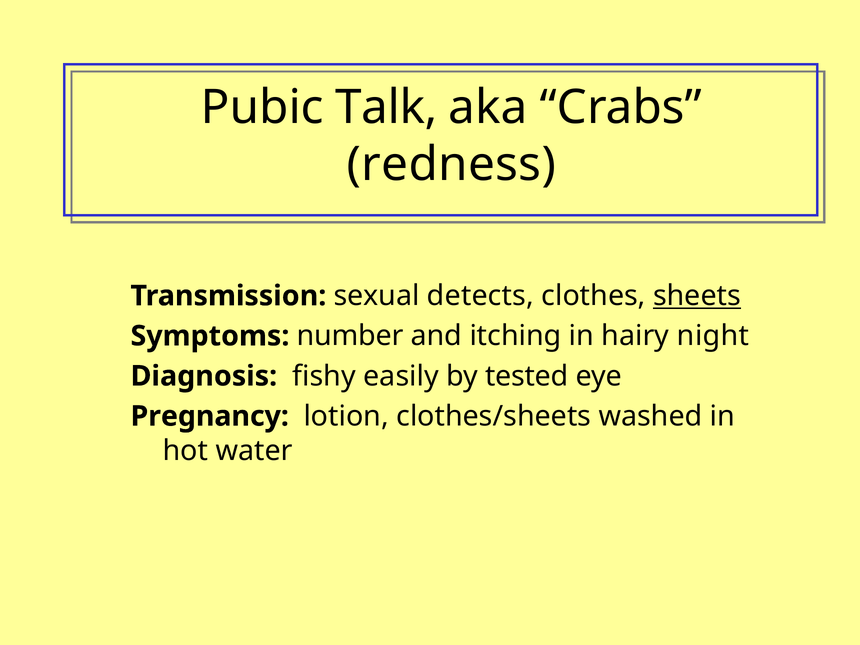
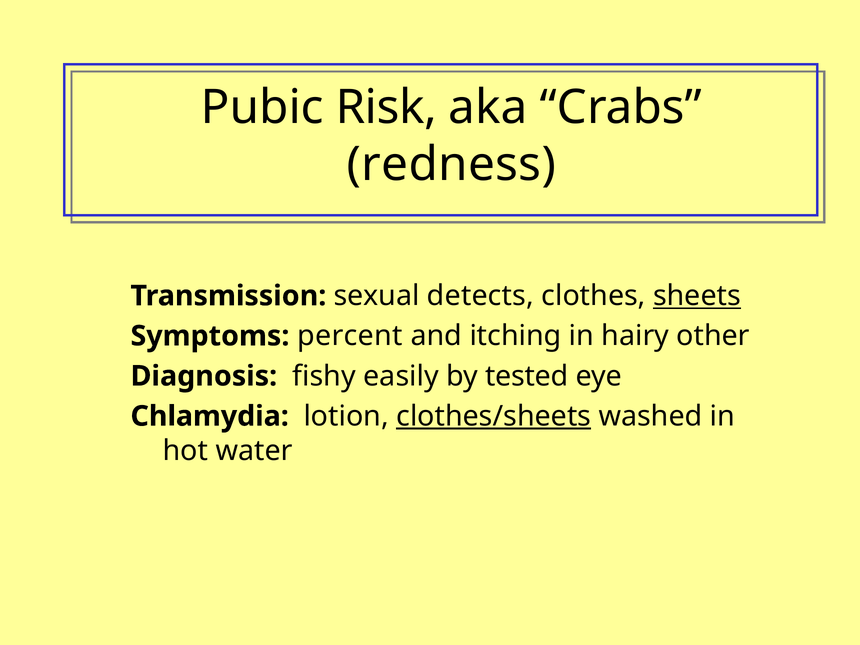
Talk: Talk -> Risk (386, 107)
number: number -> percent (350, 336)
night: night -> other (713, 336)
Pregnancy: Pregnancy -> Chlamydia (210, 416)
clothes/sheets underline: none -> present (494, 416)
